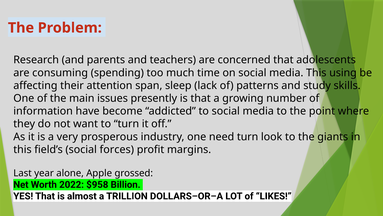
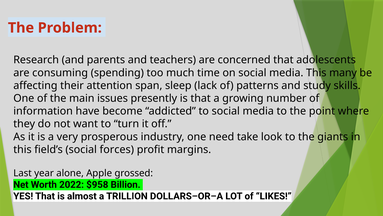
using: using -> many (343, 73)
need turn: turn -> take (248, 136)
